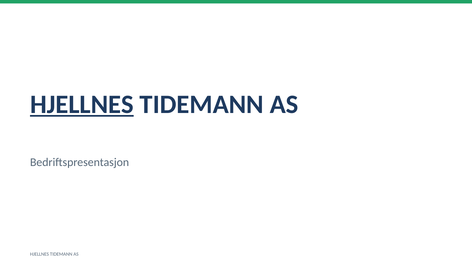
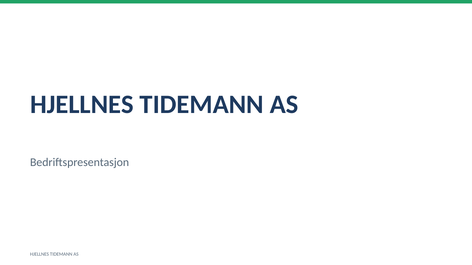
HJELLNES underline: present -> none (82, 105)
